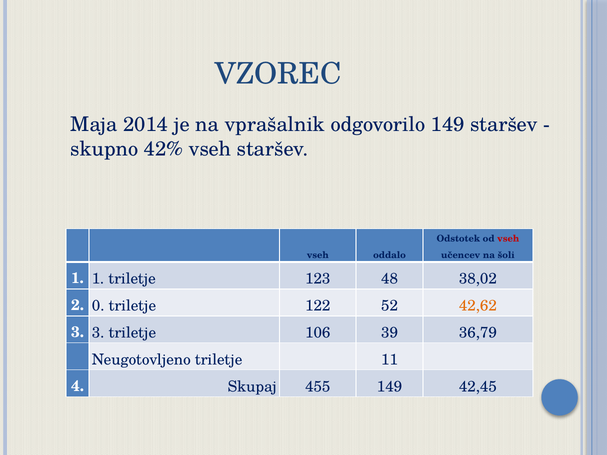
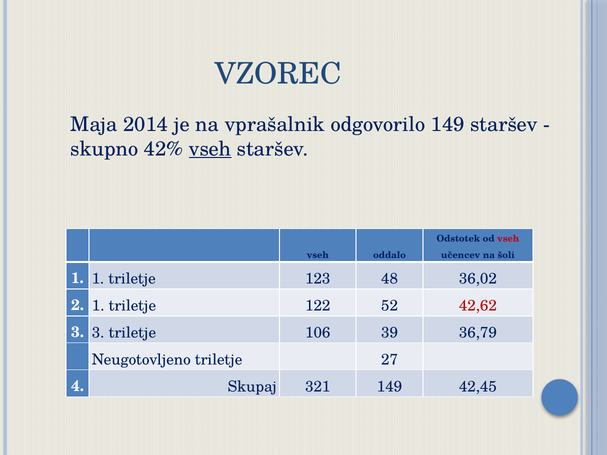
vseh underline: none -> present (210, 149)
38,02: 38,02 -> 36,02 (478, 279)
2 0: 0 -> 1 (98, 306)
42,62 colour: orange -> red (478, 306)
11: 11 -> 27 (390, 360)
455: 455 -> 321 (318, 387)
